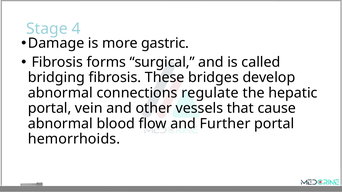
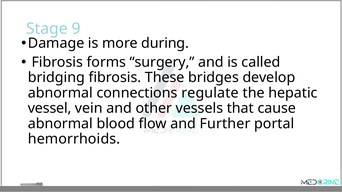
4: 4 -> 9 (76, 29)
gastric: gastric -> during (165, 43)
surgical: surgical -> surgery (162, 62)
portal: portal -> vessel (50, 108)
